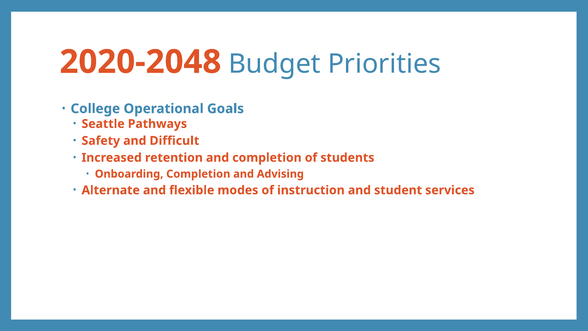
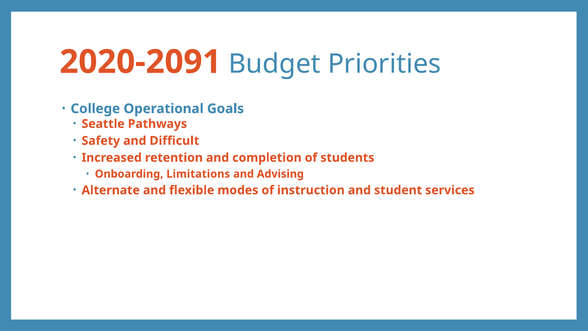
2020-2048: 2020-2048 -> 2020-2091 (140, 62)
Onboarding Completion: Completion -> Limitations (198, 174)
